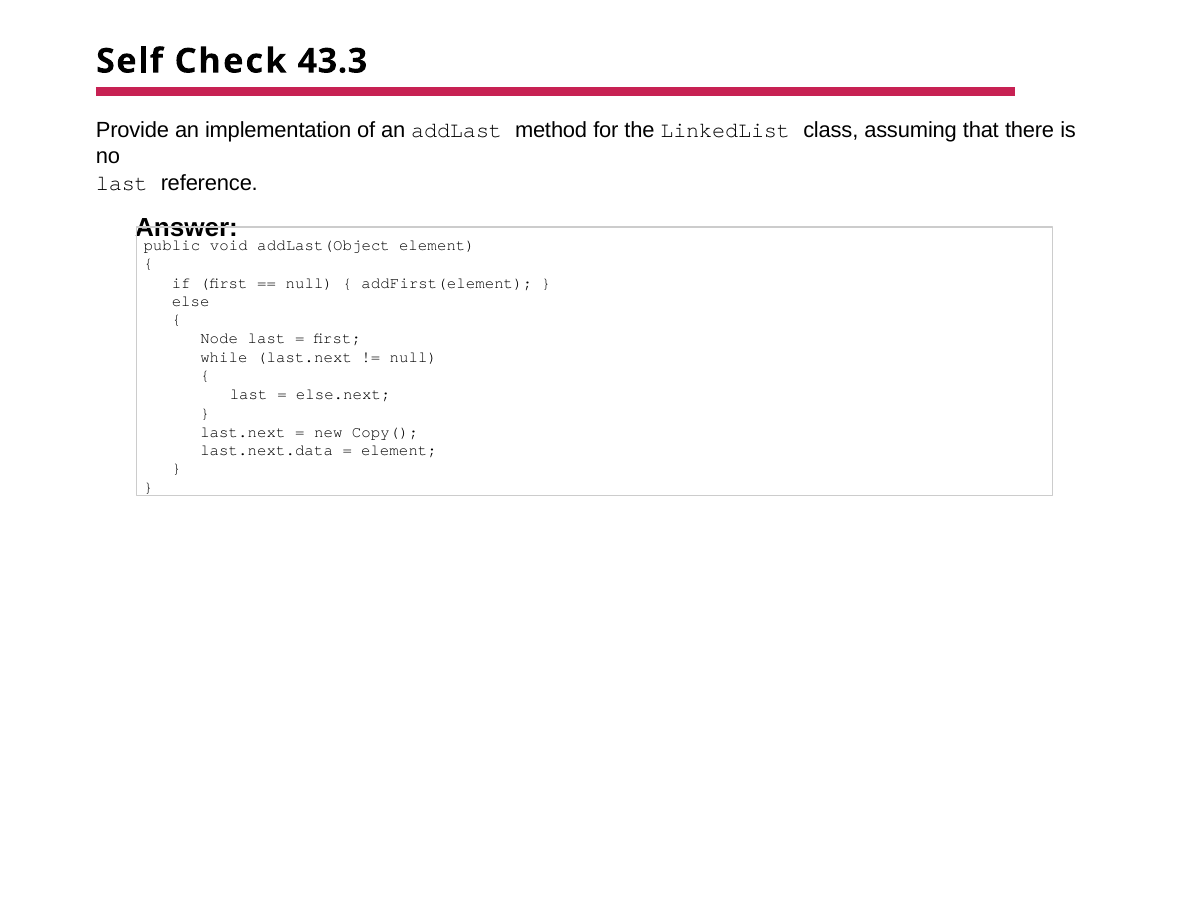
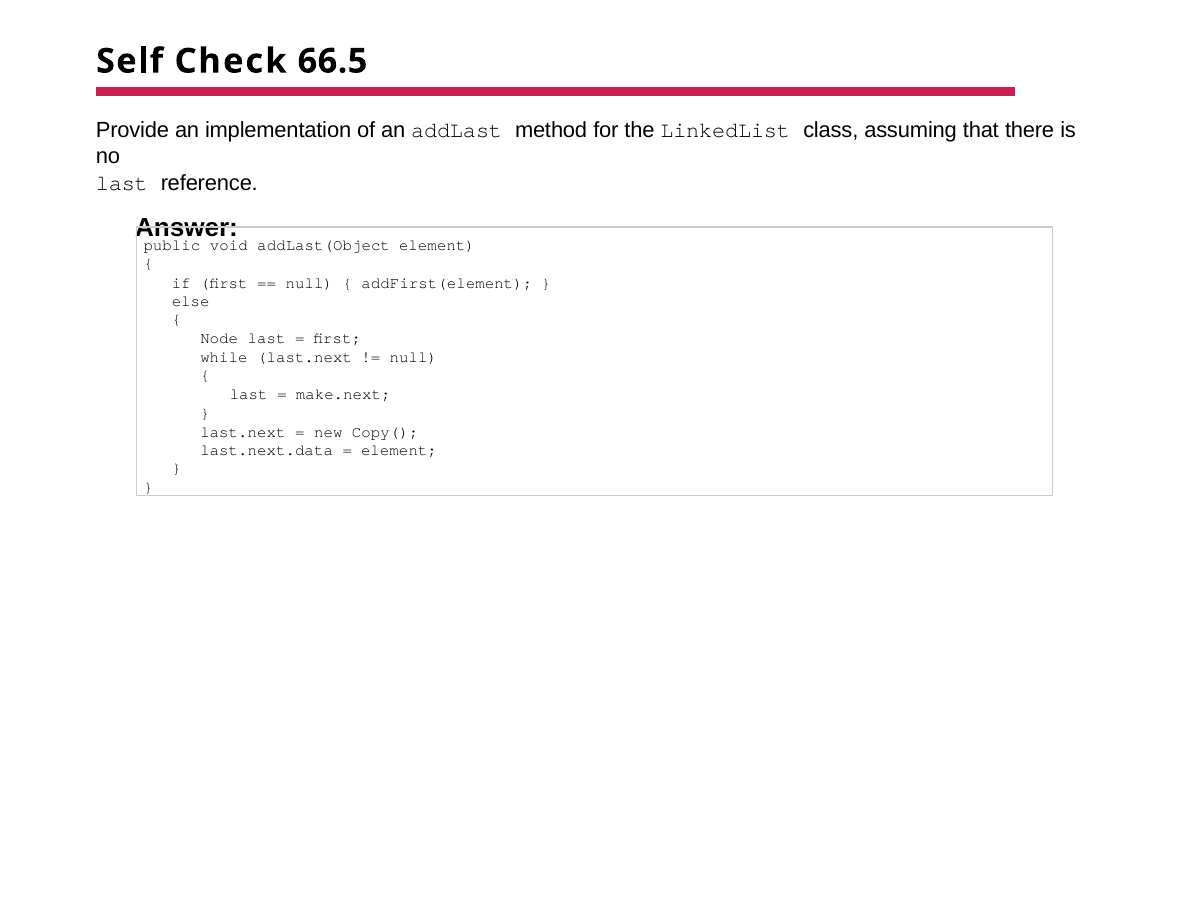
43.3: 43.3 -> 66.5 (332, 61)
else.next: else.next -> make.next (343, 394)
